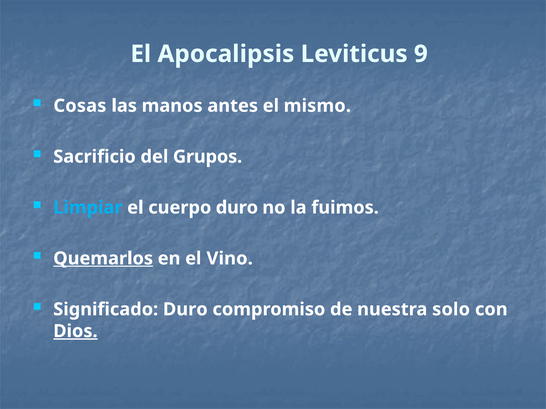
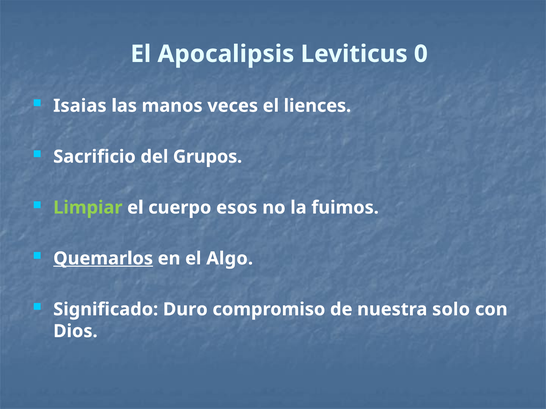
9: 9 -> 0 (421, 54)
Cosas: Cosas -> Isaias (80, 106)
antes: antes -> veces (233, 106)
mismo: mismo -> liences (317, 106)
Limpiar colour: light blue -> light green (88, 208)
cuerpo duro: duro -> esos (237, 208)
Vino: Vino -> Algo (230, 259)
Dios underline: present -> none (75, 332)
